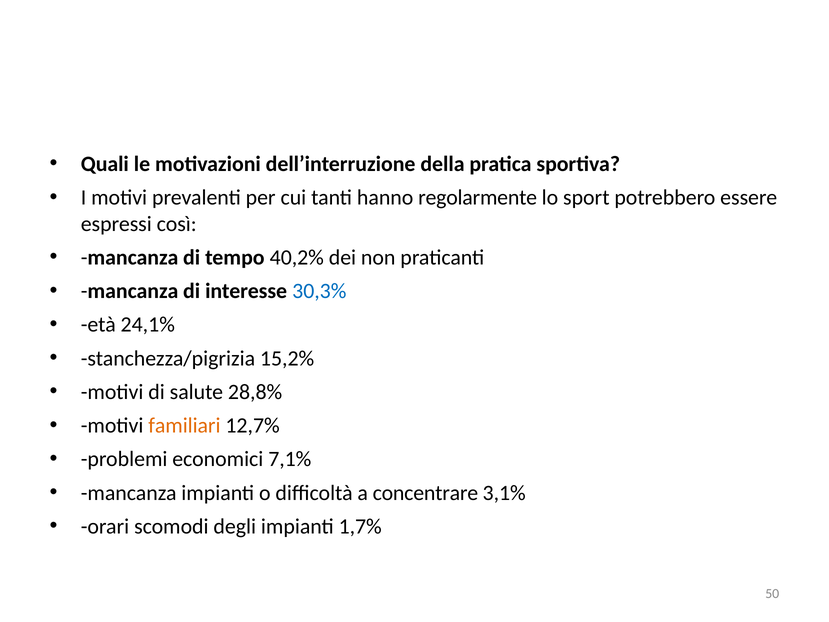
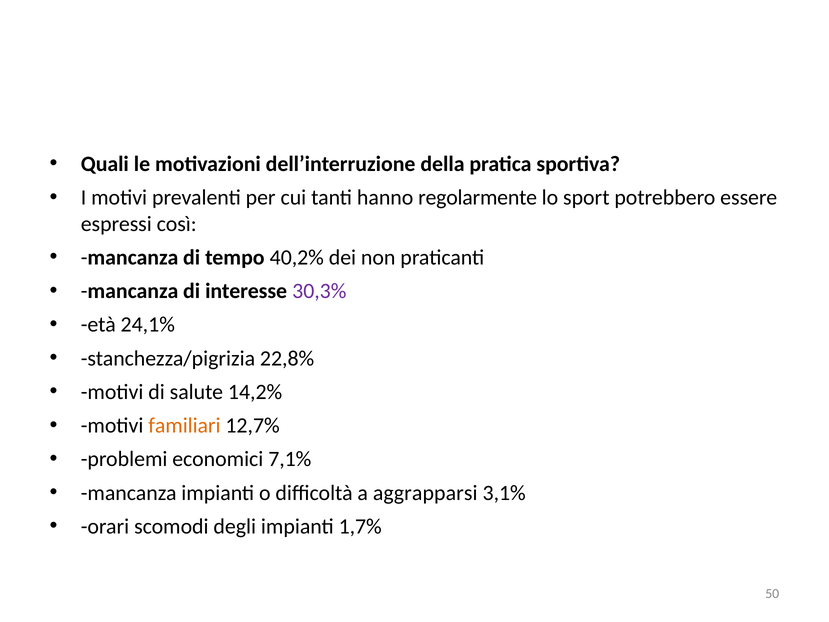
30,3% colour: blue -> purple (319, 291)
15,2%: 15,2% -> 22,8% (287, 358)
28,8%: 28,8% -> 14,2% (255, 392)
concentrare: concentrare -> aggrapparsi (425, 493)
